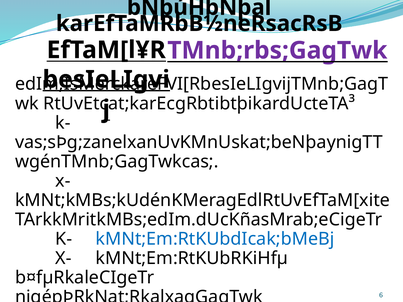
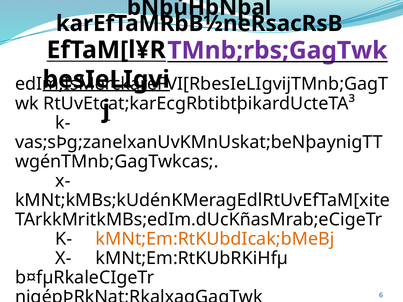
kMNt;Em:RtKUbdIcak;bMeBj colour: blue -> orange (215, 239)
